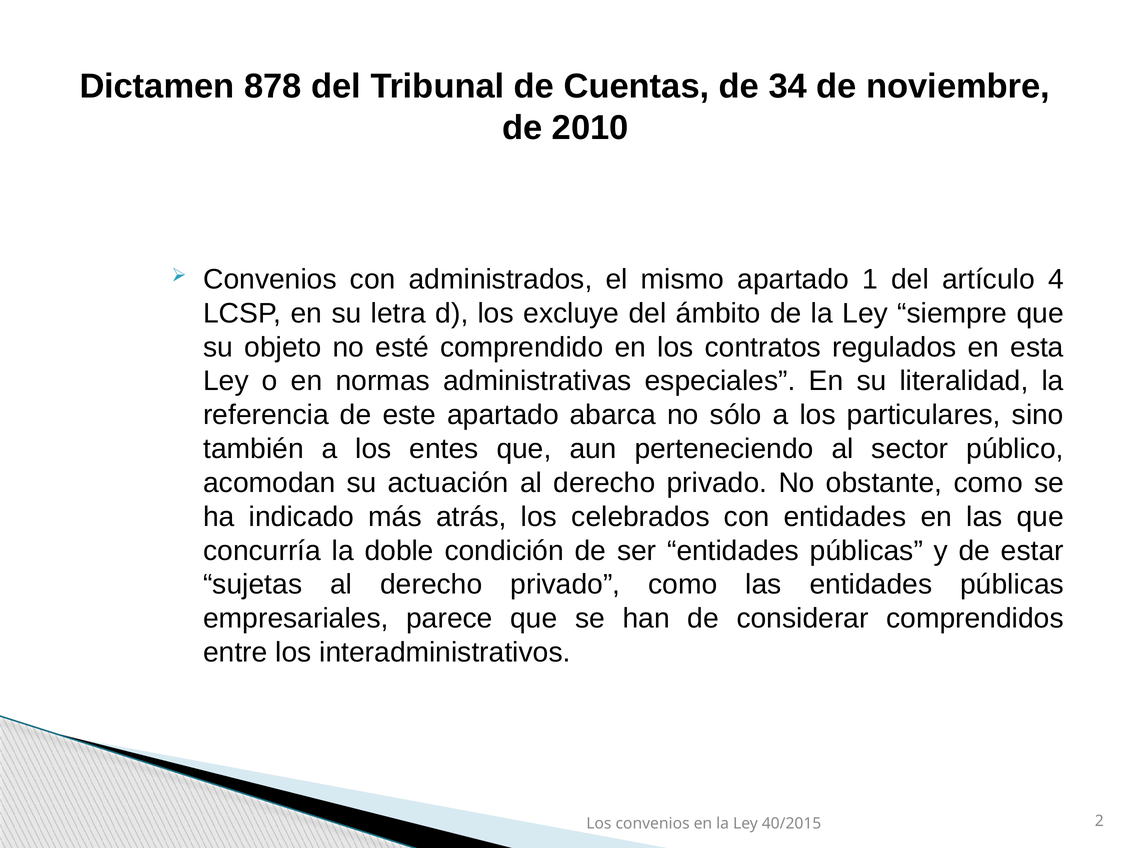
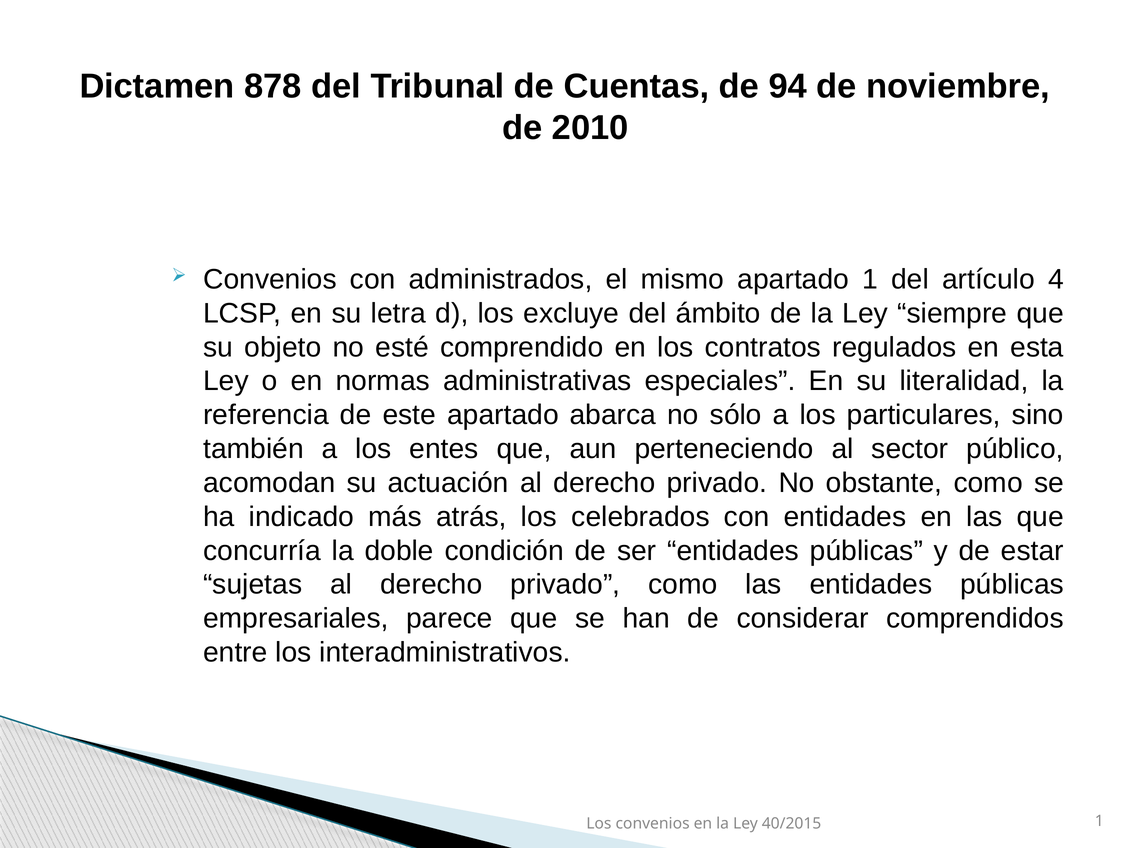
34: 34 -> 94 (788, 86)
40/2015 2: 2 -> 1 (1099, 821)
